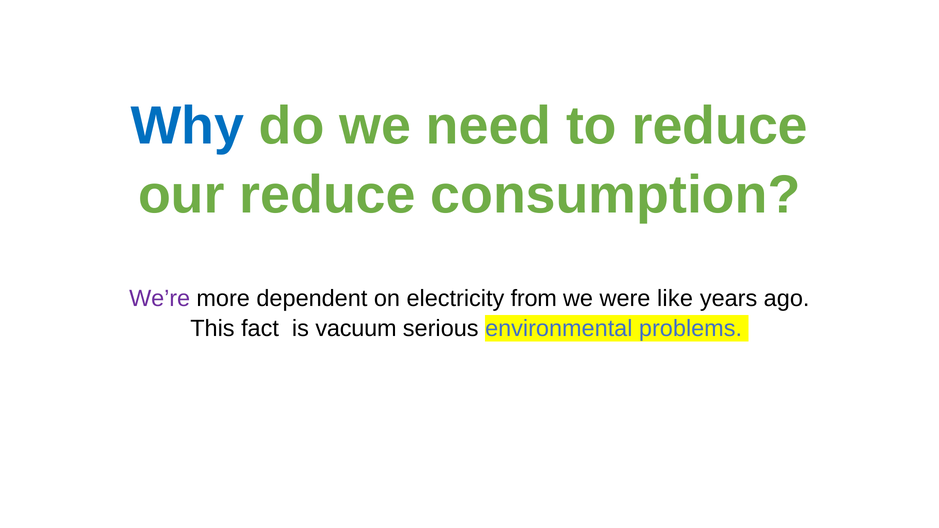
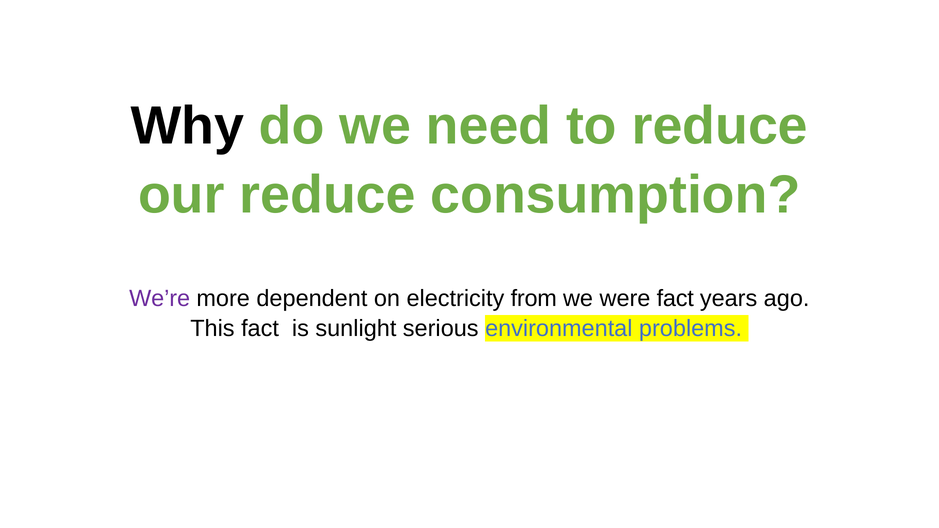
Why colour: blue -> black (187, 126)
were like: like -> fact (675, 299)
vacuum: vacuum -> sunlight (356, 329)
